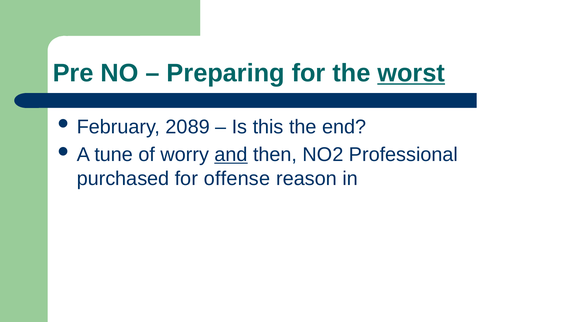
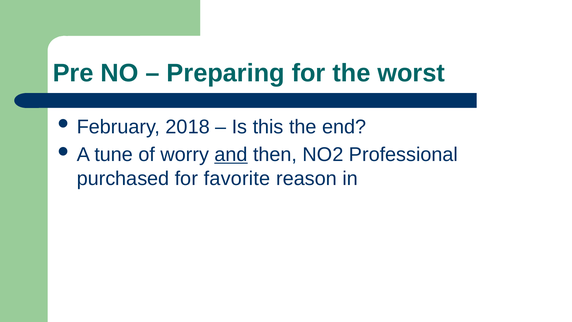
worst underline: present -> none (411, 73)
2089: 2089 -> 2018 (188, 127)
offense: offense -> favorite (237, 178)
